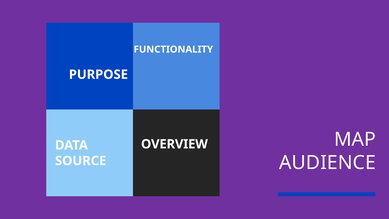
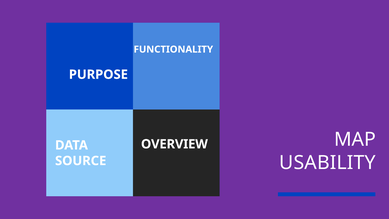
AUDIENCE: AUDIENCE -> USABILITY (327, 163)
